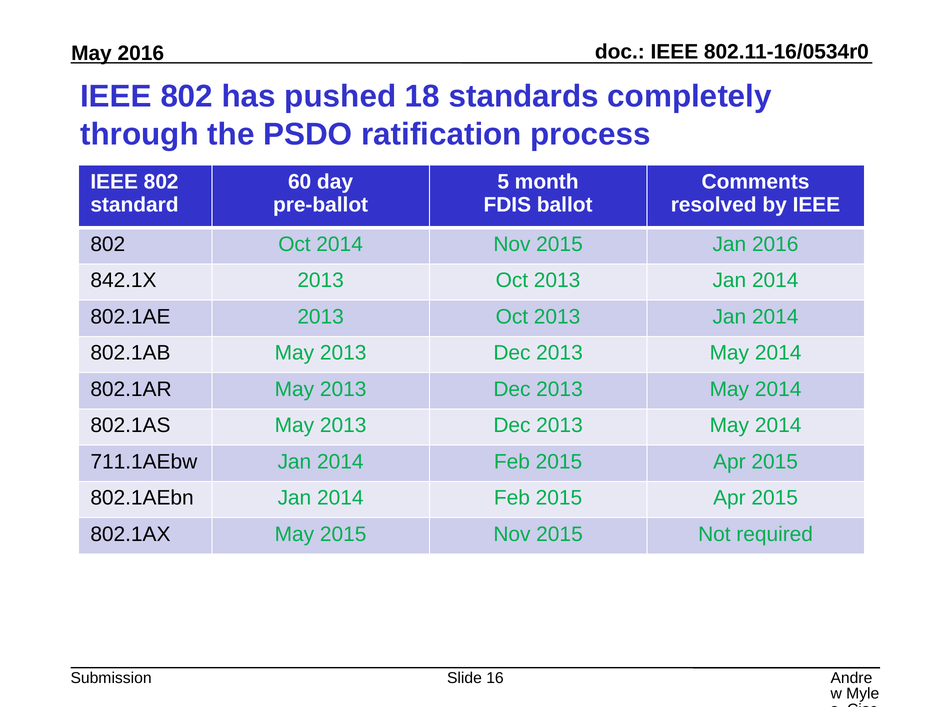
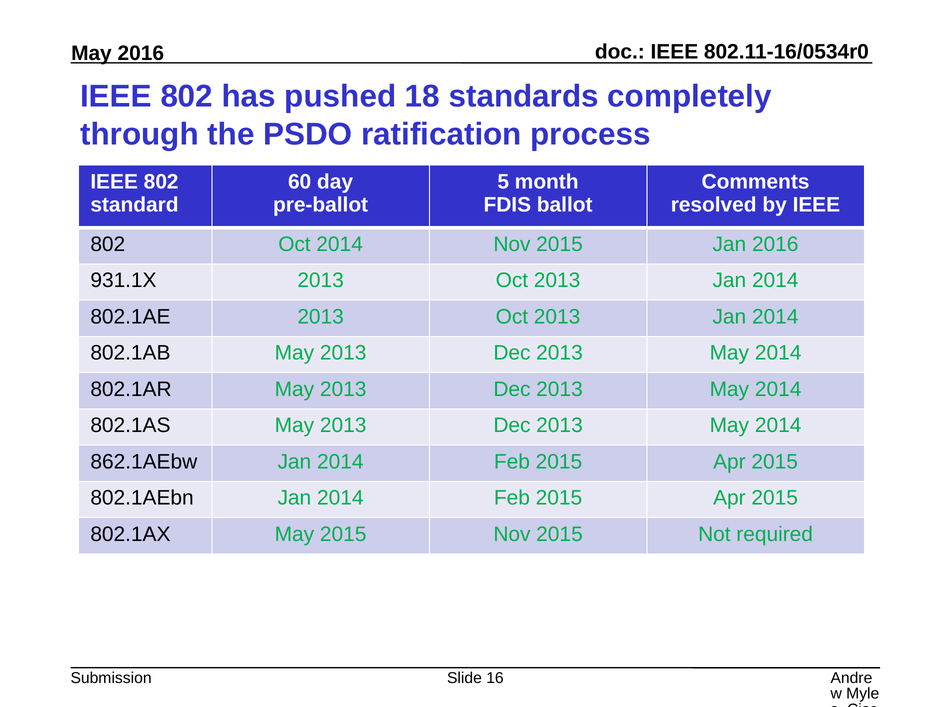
842.1X: 842.1X -> 931.1X (123, 281)
711.1AEbw: 711.1AEbw -> 862.1AEbw (144, 462)
